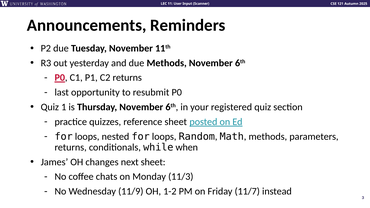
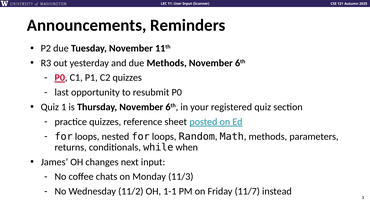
C2 returns: returns -> quizzes (127, 78)
next sheet: sheet -> input (153, 162)
11/9: 11/9 -> 11/2 (131, 191)
1-2: 1-2 -> 1-1 (170, 191)
